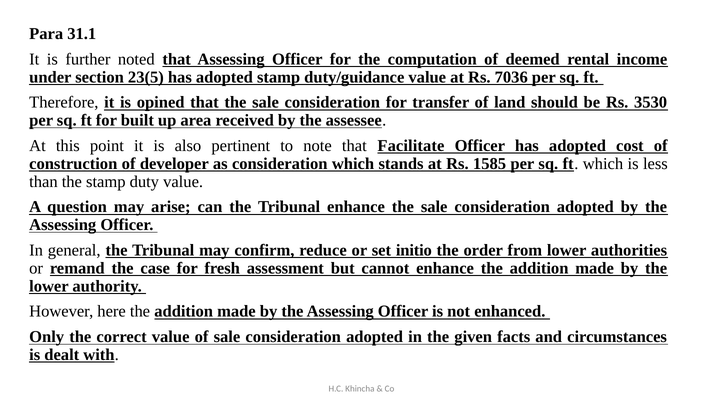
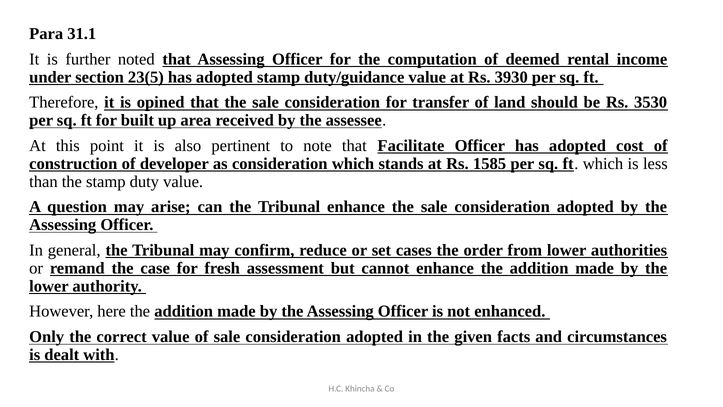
7036: 7036 -> 3930 (511, 77)
initio: initio -> cases (414, 250)
